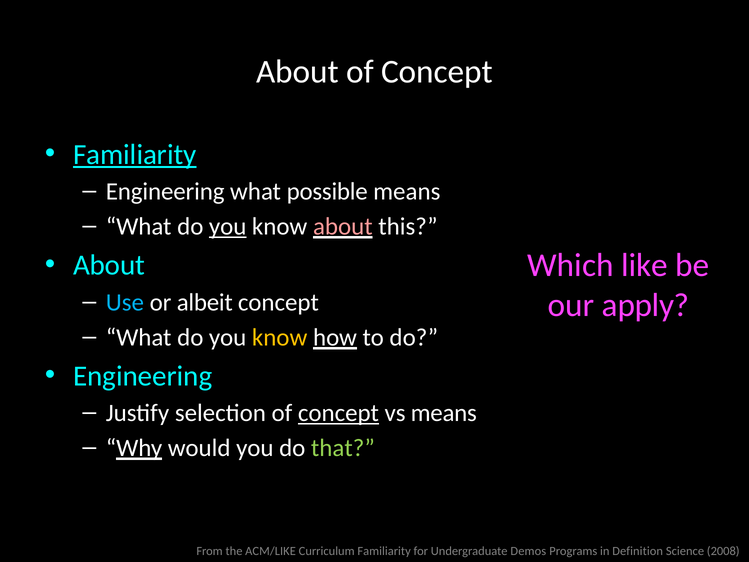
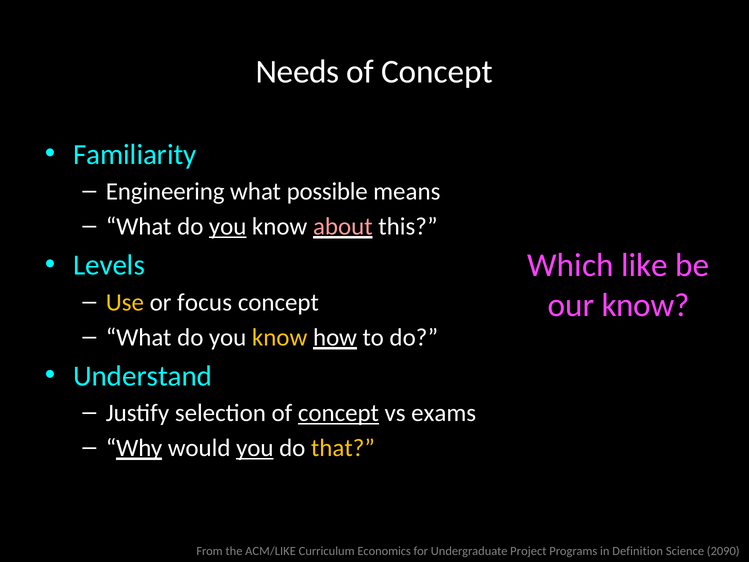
About: About -> Needs (298, 72)
Familiarity underline: present -> none (135, 154)
About: About -> Levels (109, 265)
Use colour: light blue -> yellow (125, 302)
albeit: albeit -> focus (205, 302)
our apply: apply -> know (646, 305)
Engineering: Engineering -> Understand (143, 376)
vs means: means -> exams (444, 413)
you underline: none -> present (255, 448)
that colour: light green -> yellow (343, 448)
Curriculum Familiarity: Familiarity -> Economics (384, 551)
Demos: Demos -> Project (528, 551)
2008: 2008 -> 2090 (723, 551)
